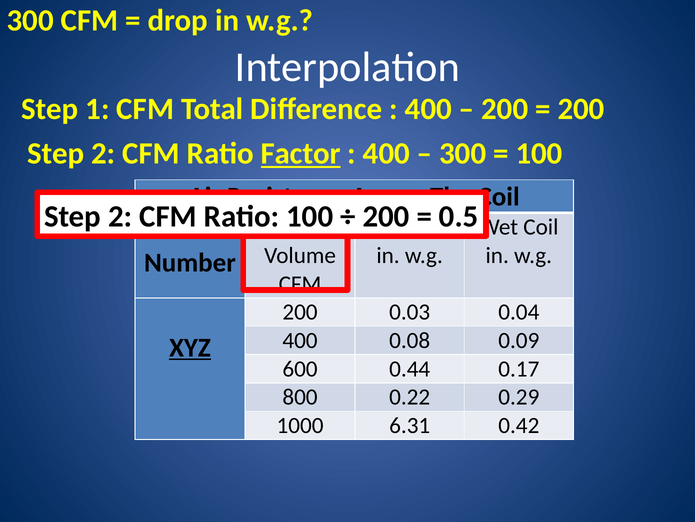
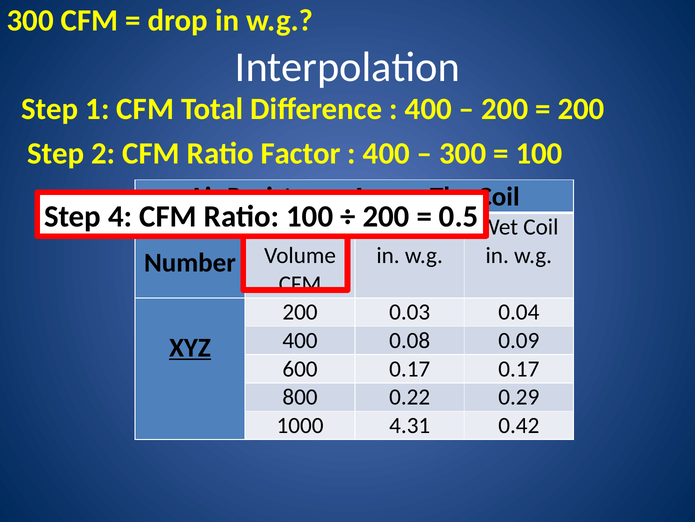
Factor underline: present -> none (301, 153)
2: 2 -> 4 (120, 216)
600 0.44: 0.44 -> 0.17 (410, 368)
6.31: 6.31 -> 4.31 (410, 425)
